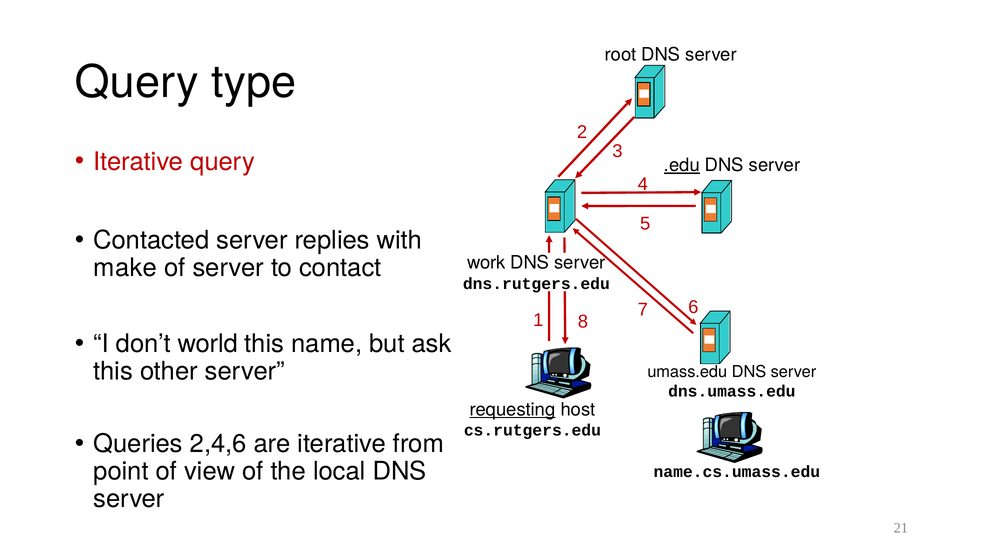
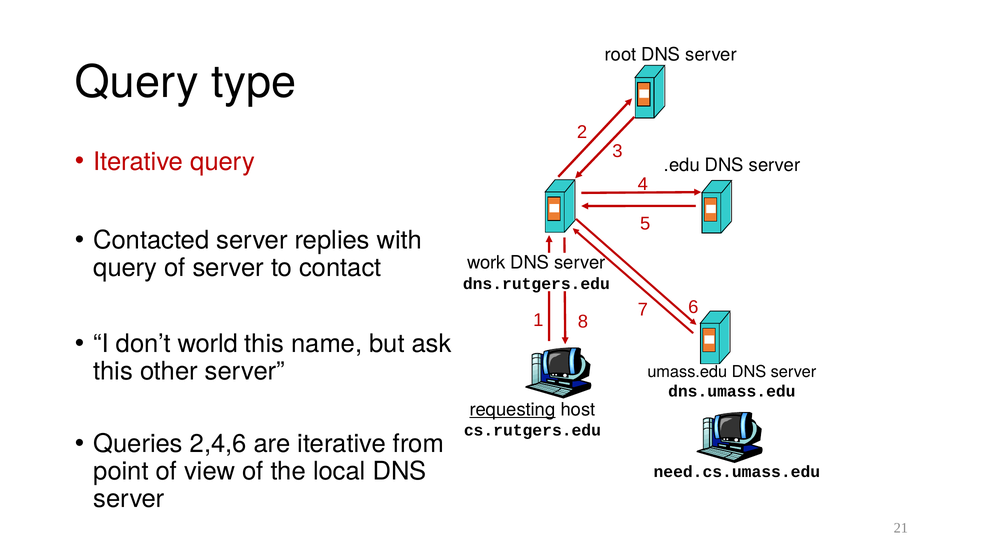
.edu underline: present -> none (682, 165)
make: make -> query (125, 268)
name.cs.umass.edu: name.cs.umass.edu -> need.cs.umass.edu (737, 472)
